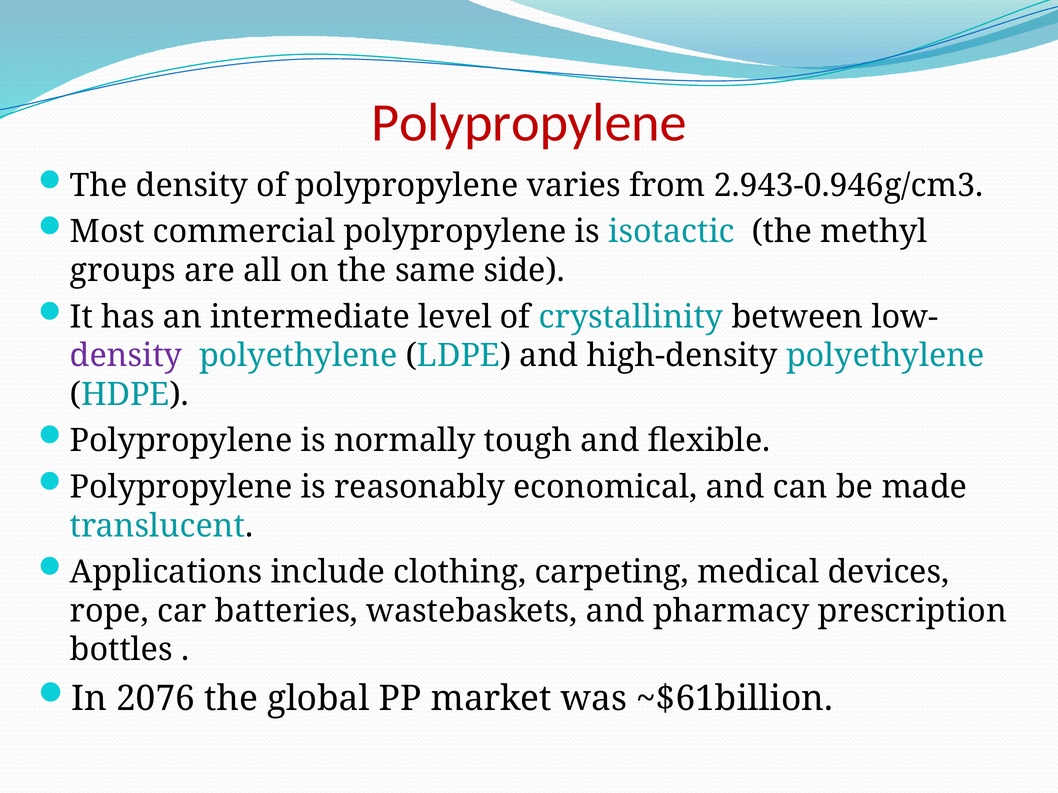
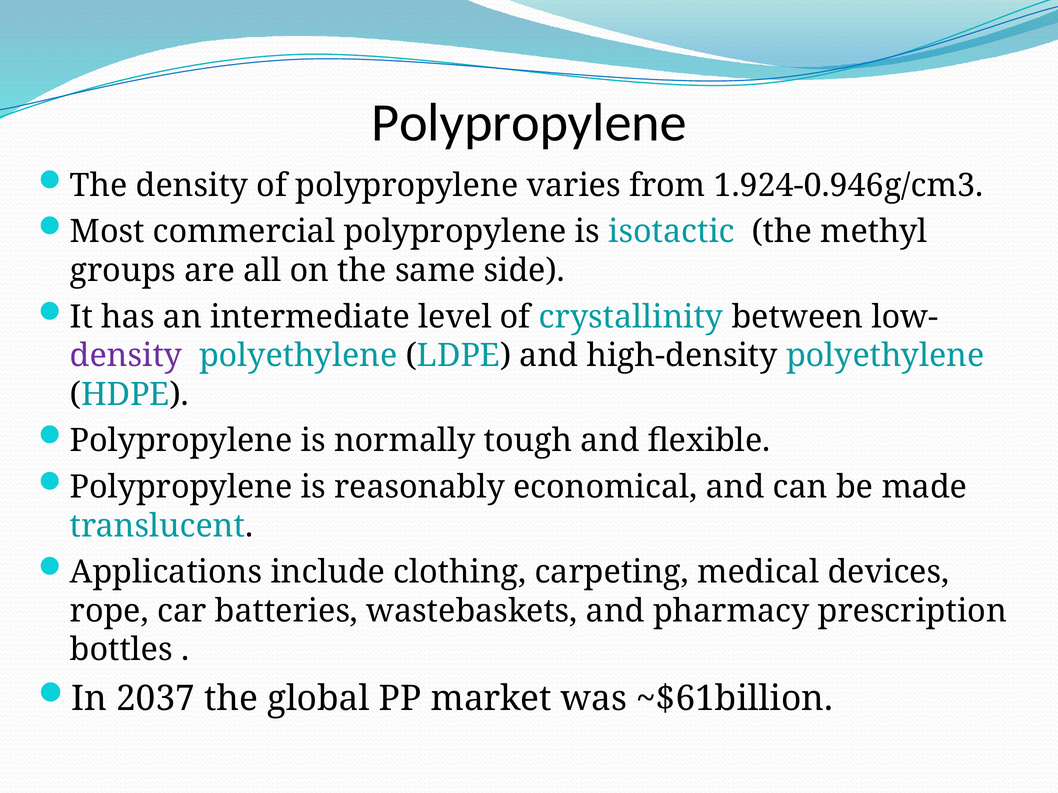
Polypropylene colour: red -> black (529, 123)
2.943-0.946g/cm3: 2.943-0.946g/cm3 -> 1.924-0.946g/cm3 (848, 186)
2076: 2076 -> 2037 (156, 699)
